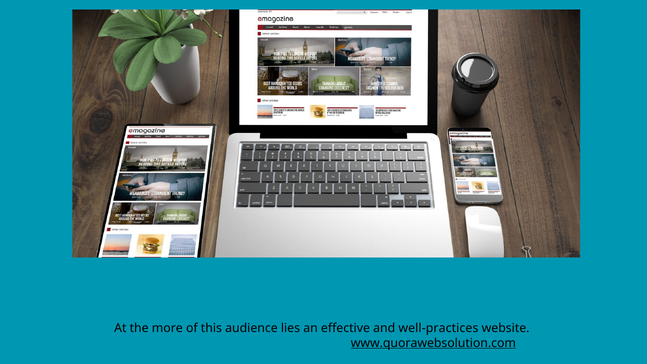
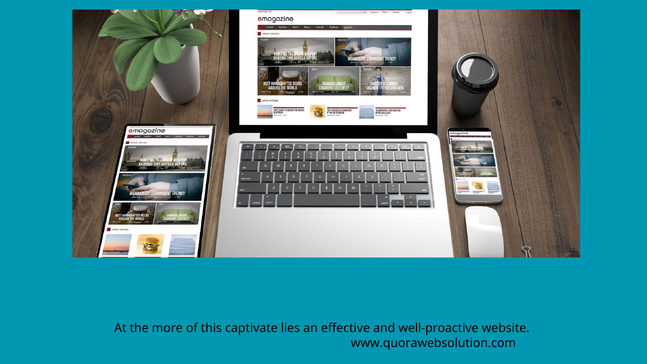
audience: audience -> captivate (251, 328)
well-practices: well-practices -> well-proactive (438, 328)
www.quorawebsolution.com underline: present -> none (433, 343)
